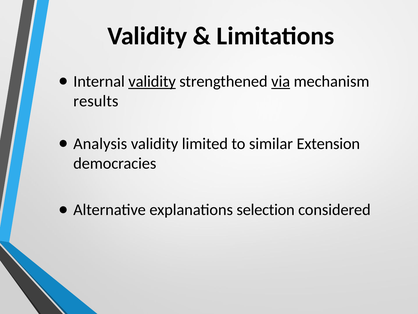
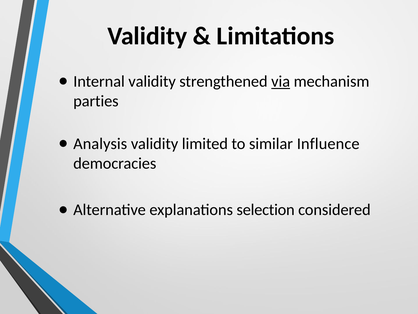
validity underline: present -> none (152, 81)
results: results -> parties (96, 101)
Extension: Extension -> Influence (328, 144)
